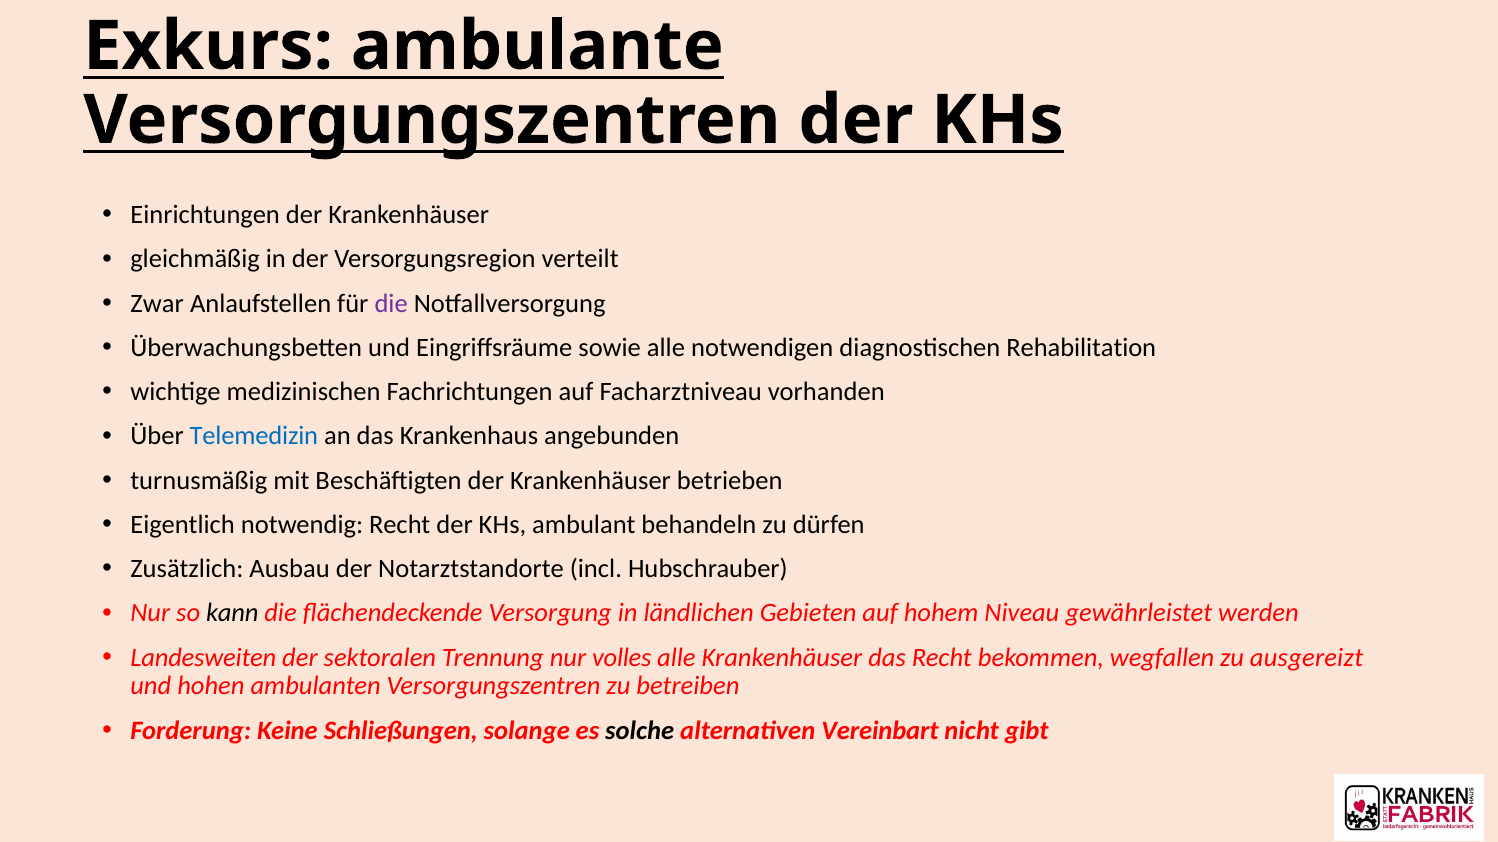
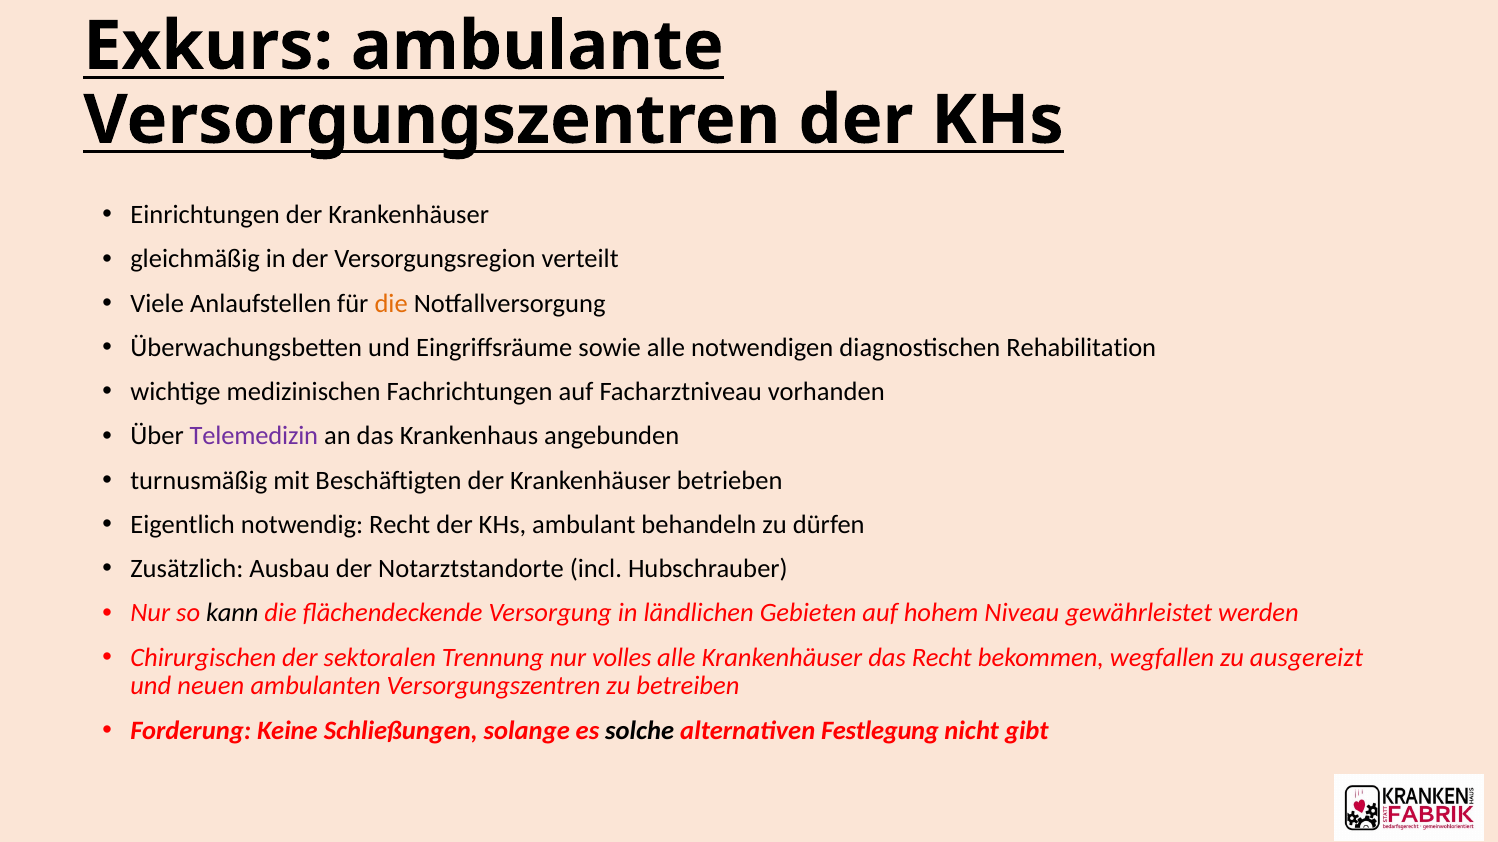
Zwar: Zwar -> Viele (157, 304)
die colour: purple -> orange (391, 304)
Telemedizin colour: blue -> purple (254, 436)
Landesweiten: Landesweiten -> Chirurgischen (203, 658)
hohen: hohen -> neuen (211, 687)
Vereinbart: Vereinbart -> Festlegung (880, 731)
